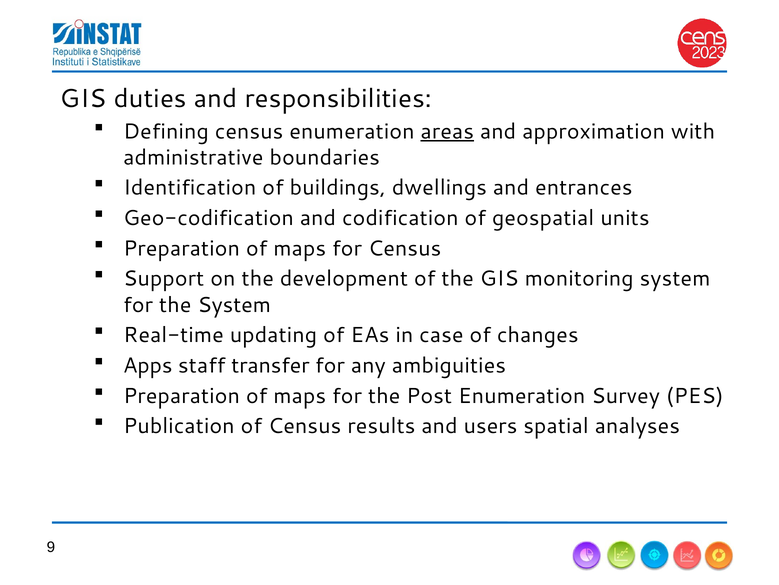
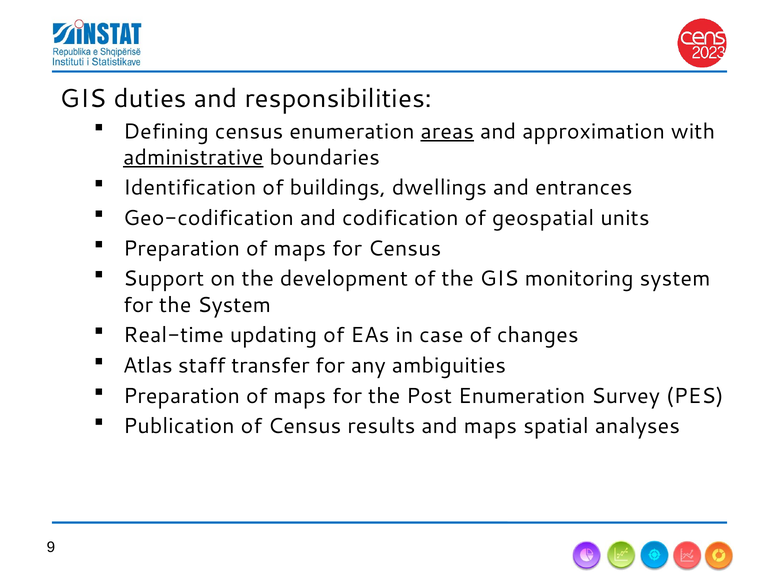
administrative underline: none -> present (193, 157)
Apps: Apps -> Atlas (148, 365)
and users: users -> maps (490, 426)
